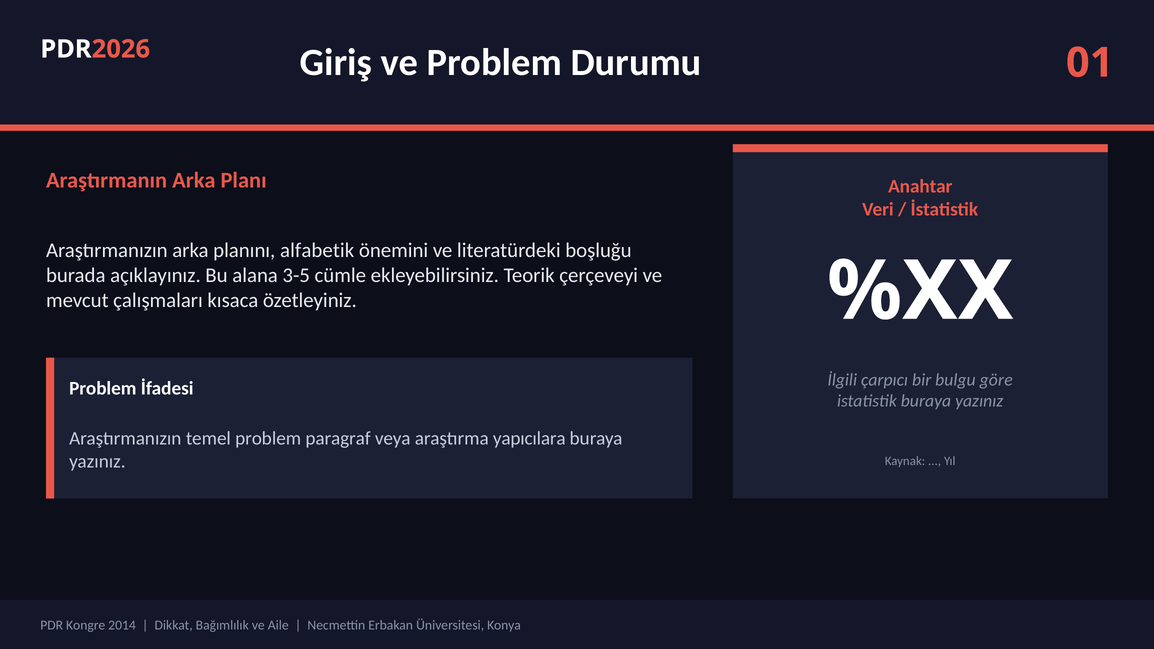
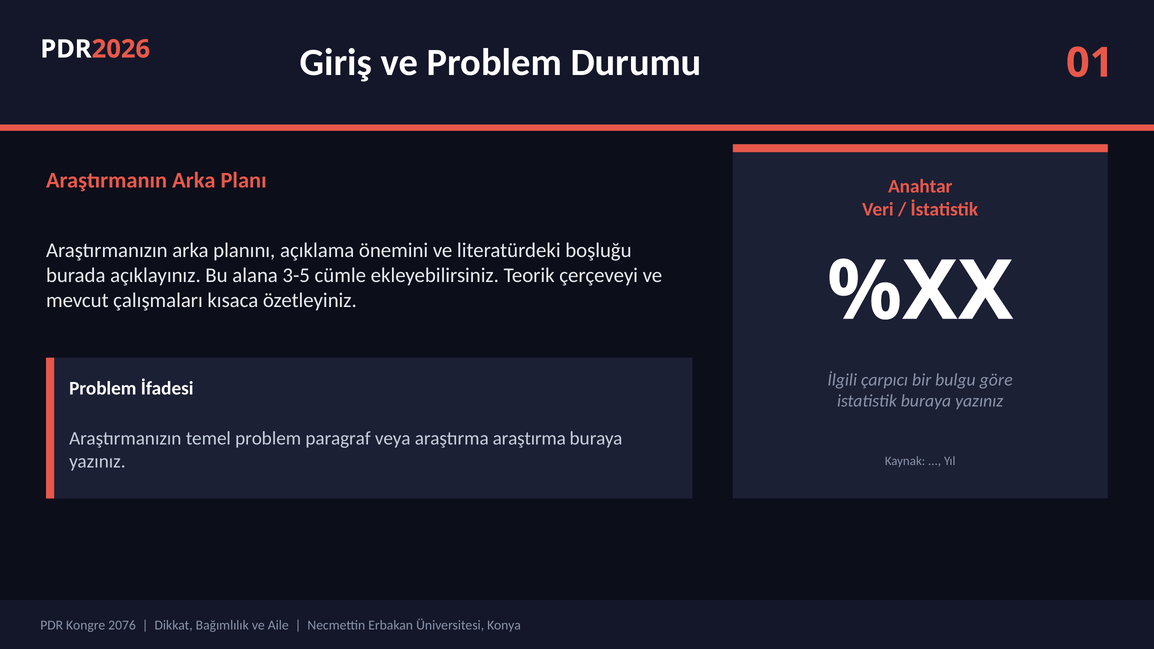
alfabetik: alfabetik -> açıklama (317, 250)
araştırma yapıcılara: yapıcılara -> araştırma (529, 439)
2014: 2014 -> 2076 (122, 625)
